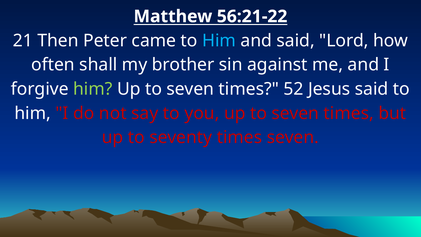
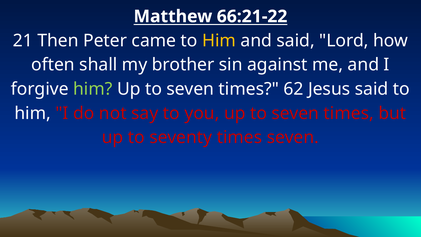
56:21-22: 56:21-22 -> 66:21-22 (252, 16)
Him colour: light blue -> yellow (219, 41)
52: 52 -> 62 (293, 89)
